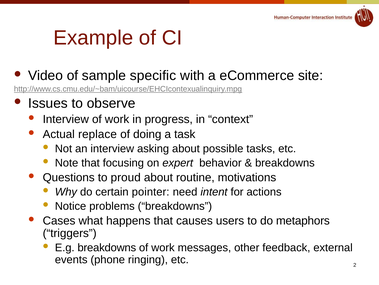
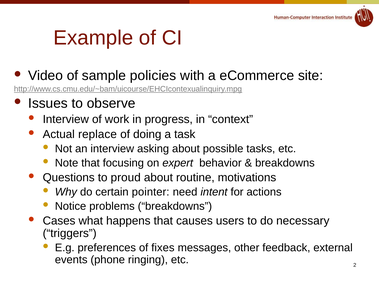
specific: specific -> policies (153, 76)
metaphors: metaphors -> necessary (303, 220)
E.g breakdowns: breakdowns -> preferences (107, 247)
work: work -> fixes (163, 247)
